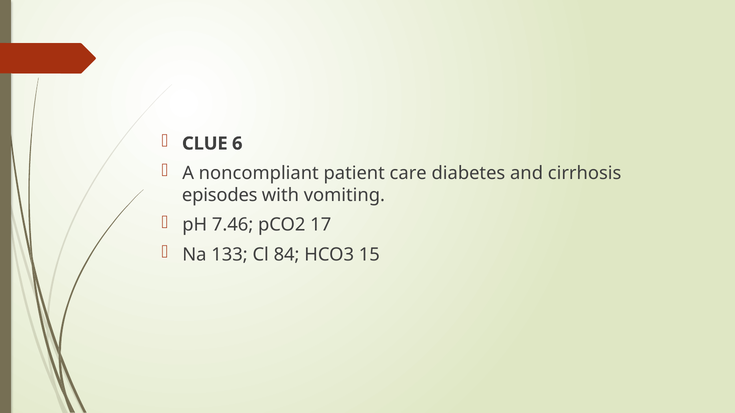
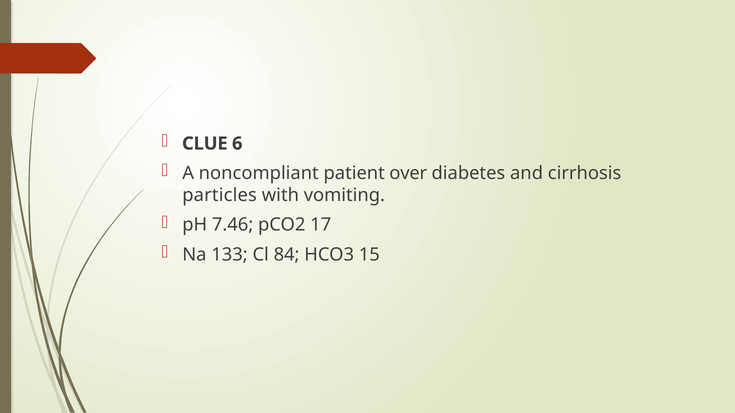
care: care -> over (408, 173)
episodes: episodes -> particles (220, 195)
